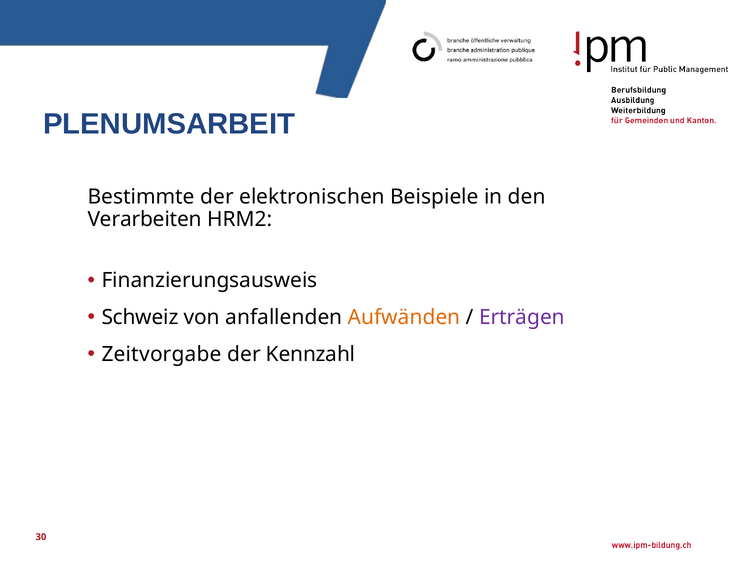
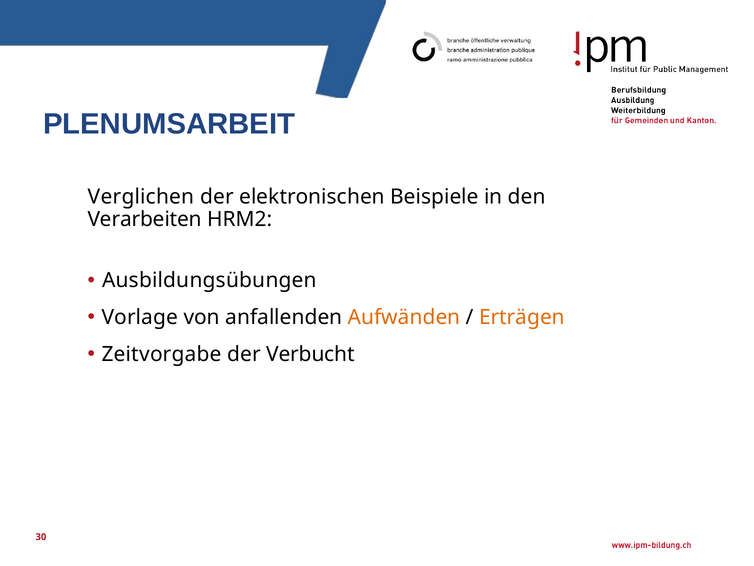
Bestimmte: Bestimmte -> Verglichen (141, 197)
Finanzierungsausweis: Finanzierungsausweis -> Ausbildungsübungen (209, 280)
Schweiz: Schweiz -> Vorlage (140, 317)
Erträgen colour: purple -> orange (522, 317)
Kennzahl: Kennzahl -> Verbucht (311, 354)
